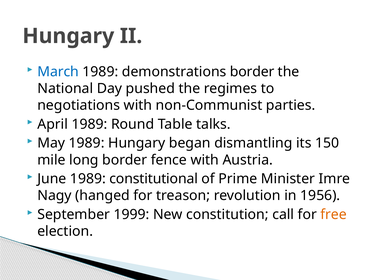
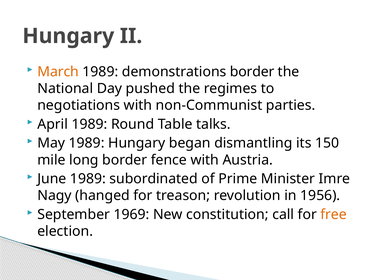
March colour: blue -> orange (58, 72)
constitutional: constitutional -> subordinated (154, 179)
1999: 1999 -> 1969 (132, 215)
